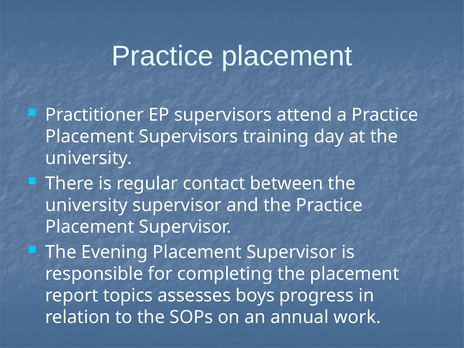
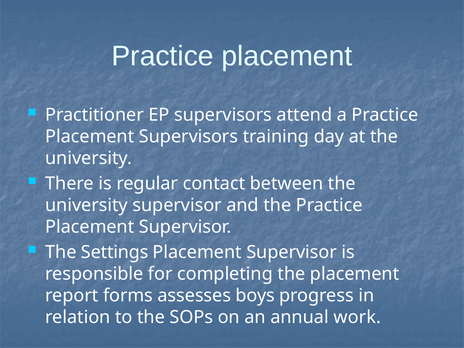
Evening: Evening -> Settings (115, 252)
topics: topics -> forms (128, 295)
